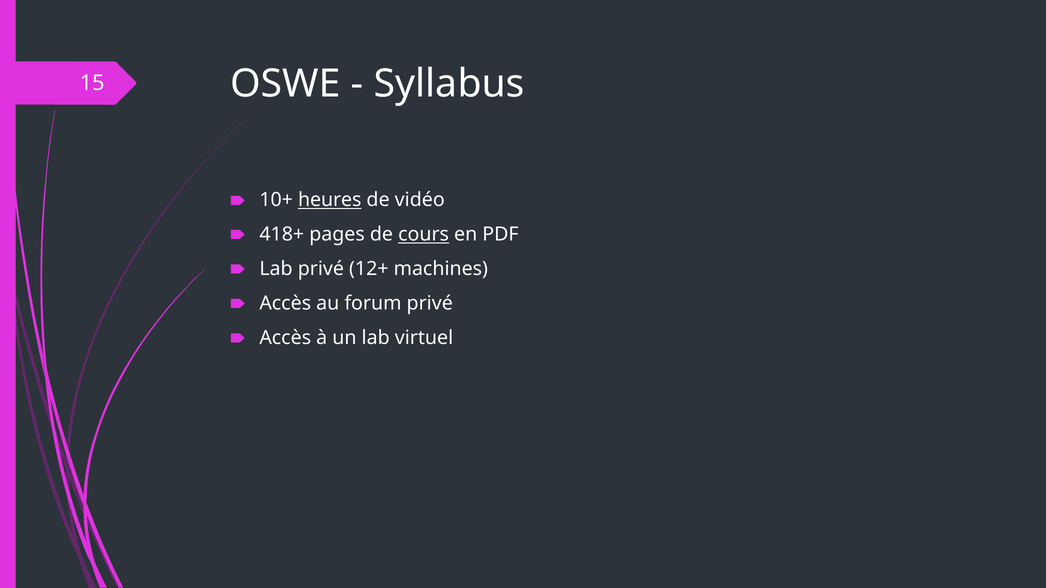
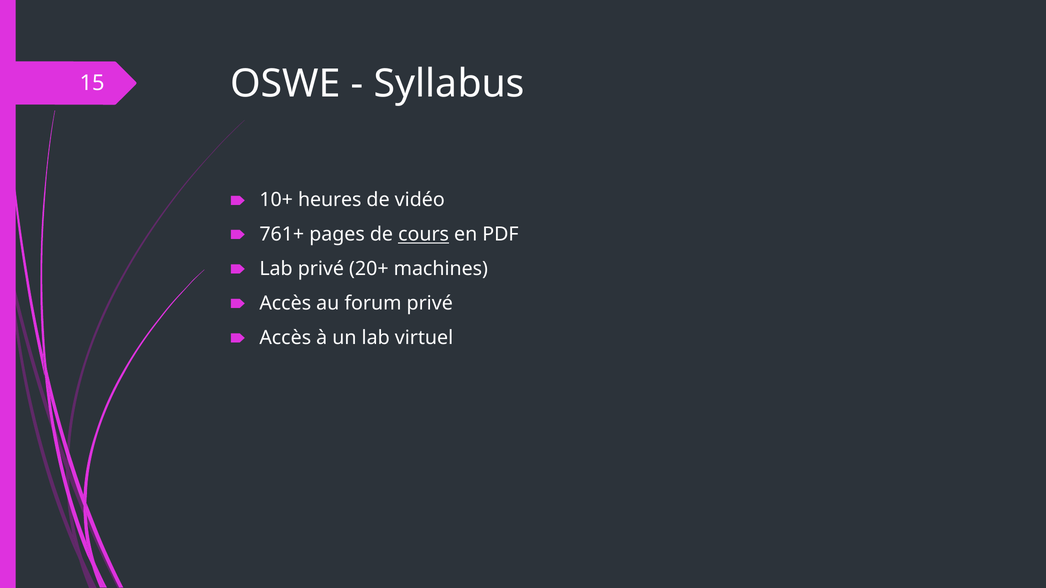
heures underline: present -> none (330, 200)
418+: 418+ -> 761+ (282, 235)
12+: 12+ -> 20+ (369, 269)
